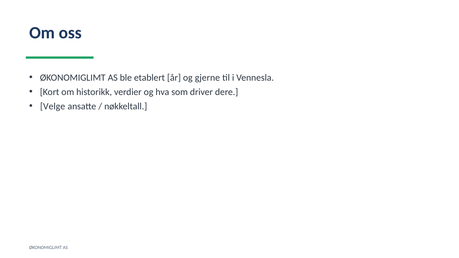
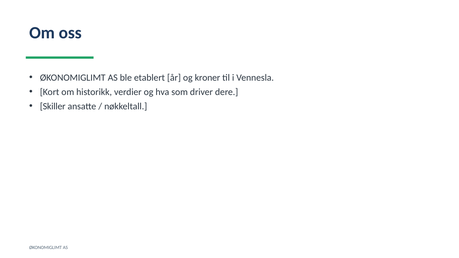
gjerne: gjerne -> kroner (208, 78)
Velge: Velge -> Skiller (53, 106)
